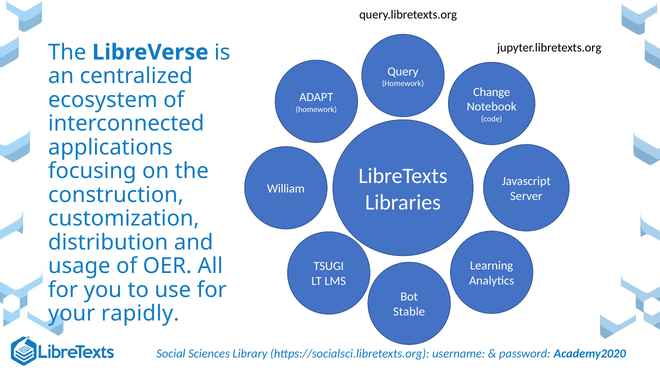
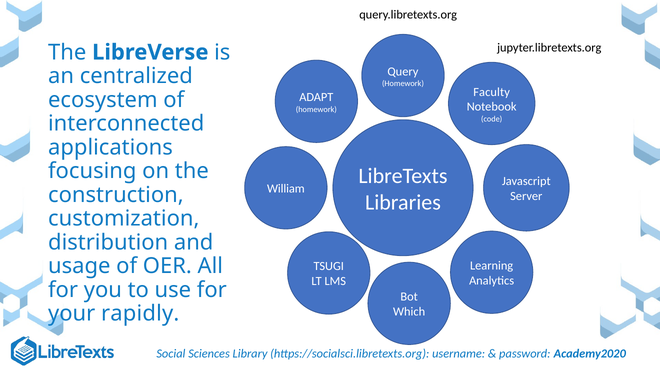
Change: Change -> Faculty (492, 92)
Stable: Stable -> Which (409, 312)
